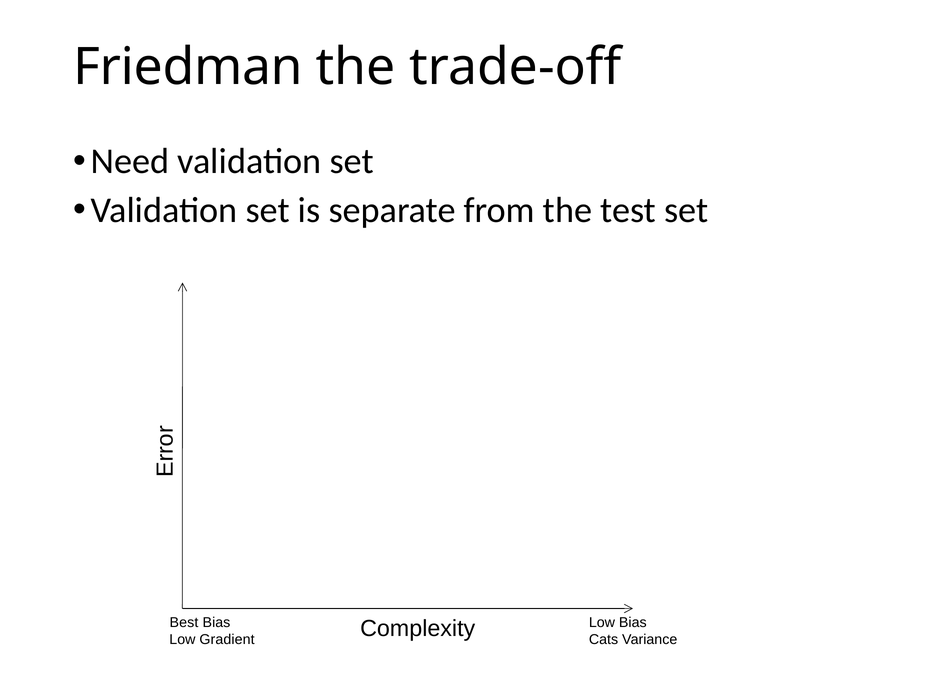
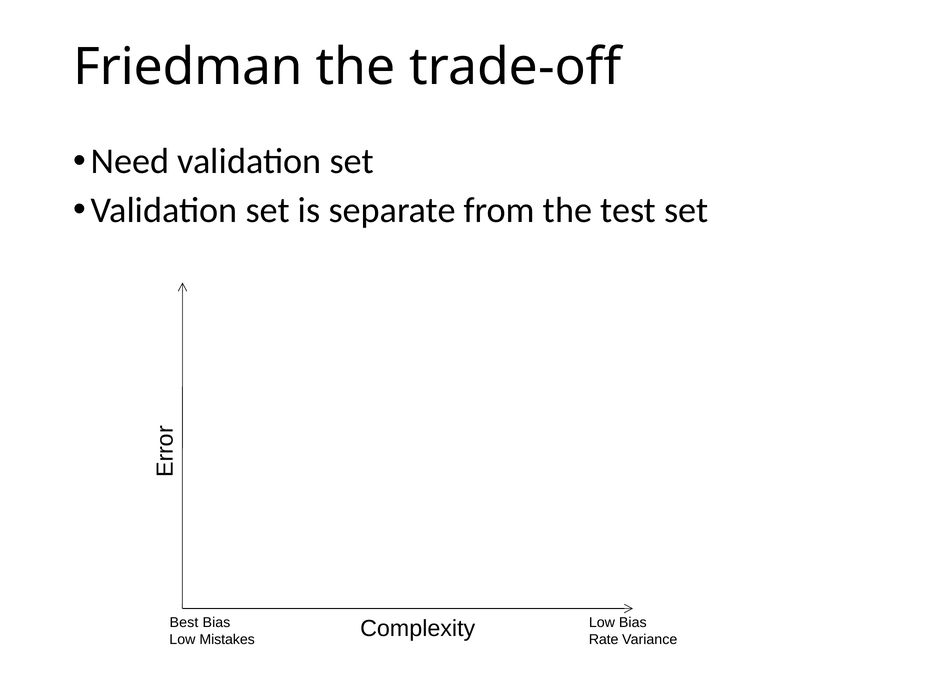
Gradient: Gradient -> Mistakes (227, 640)
Cats: Cats -> Rate (604, 640)
